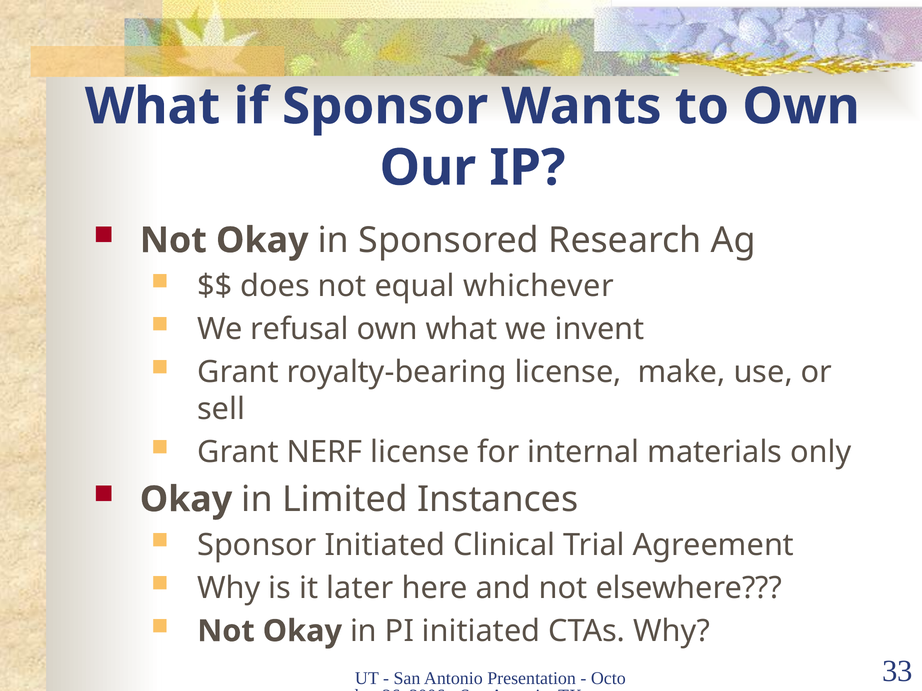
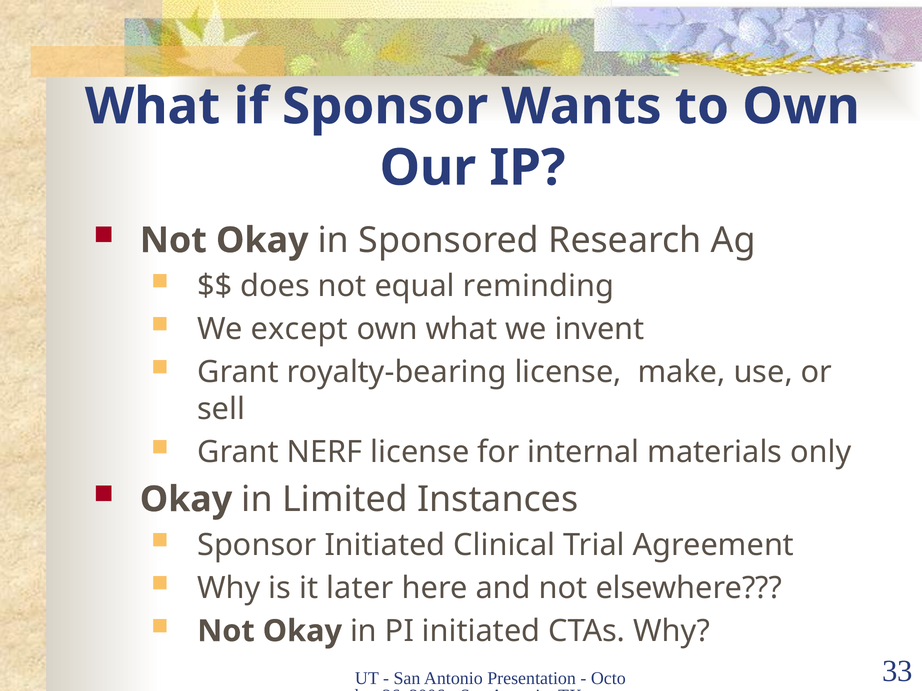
whichever: whichever -> reminding (539, 286)
refusal: refusal -> except (299, 329)
